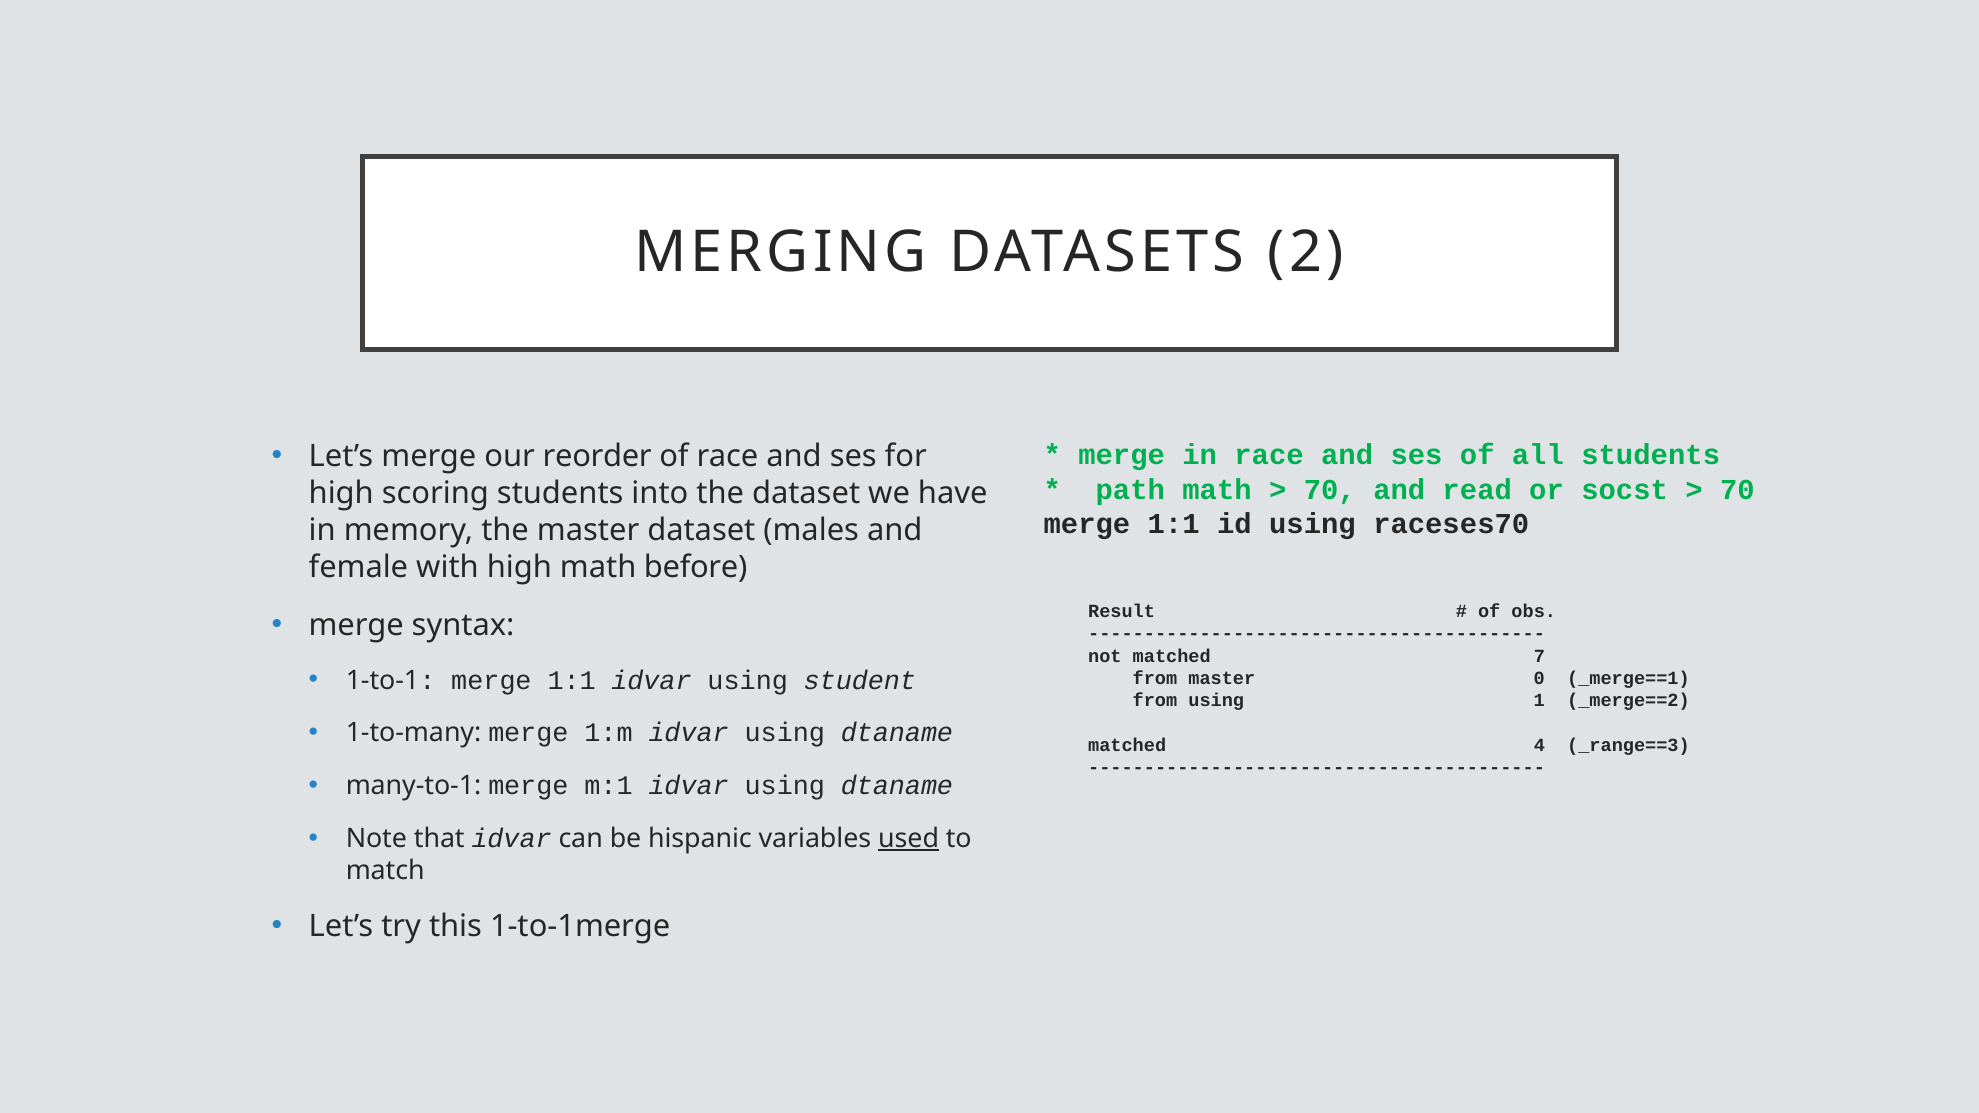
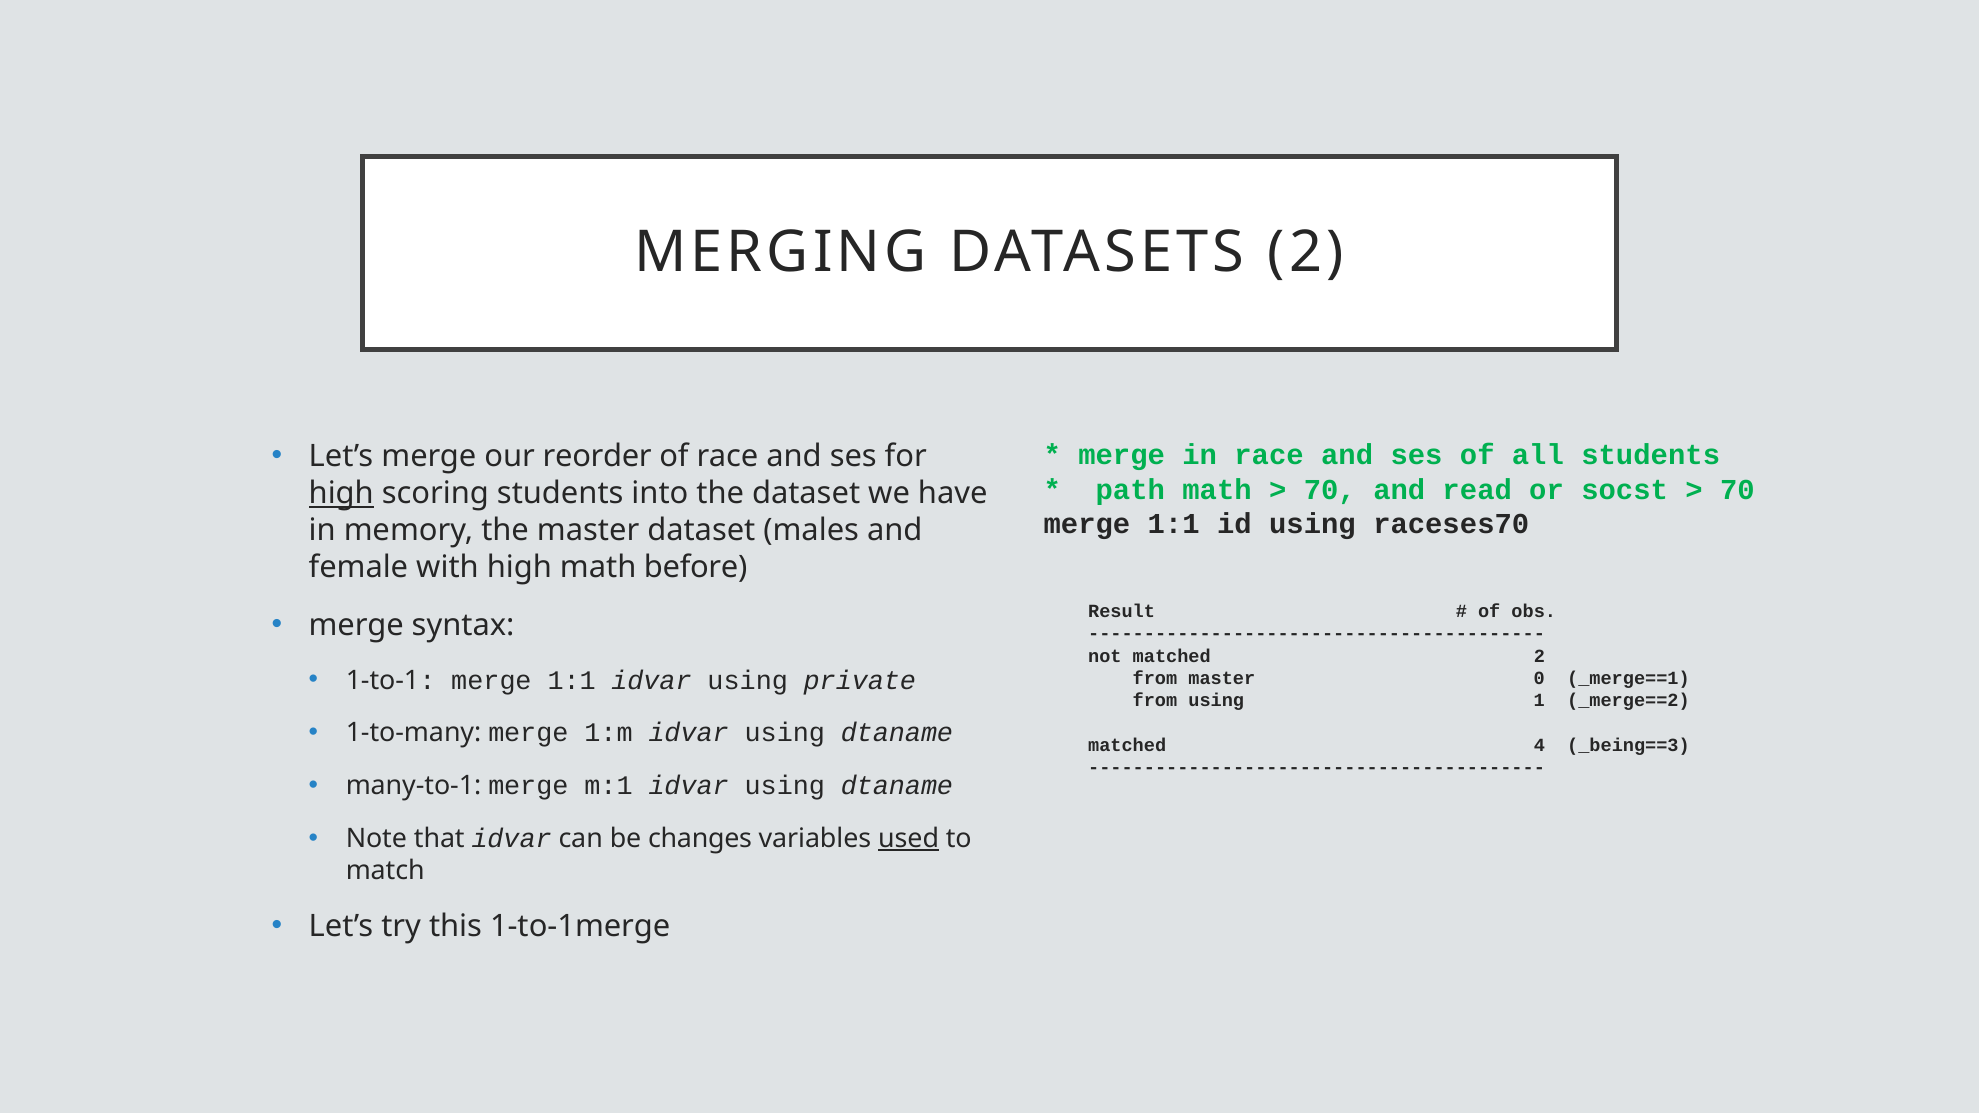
high underline: none -> present (341, 493)
matched 7: 7 -> 2 (1539, 656)
student: student -> private (860, 680)
_range==3: _range==3 -> _being==3 (1628, 746)
hispanic: hispanic -> changes (700, 839)
